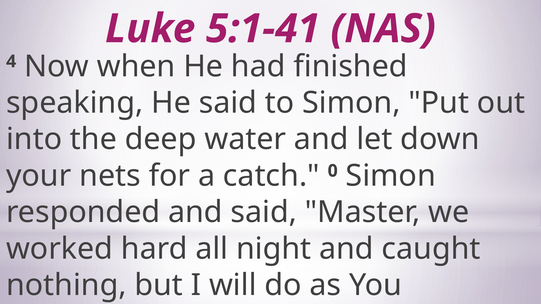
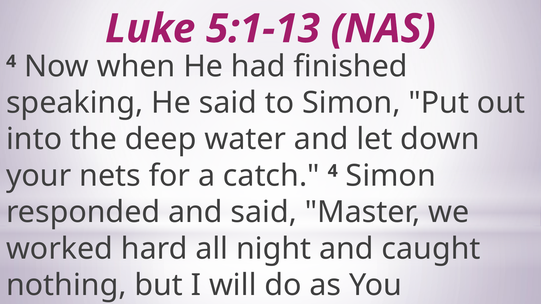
5:1-41: 5:1-41 -> 5:1-13 (263, 29)
catch 0: 0 -> 4 (333, 171)
